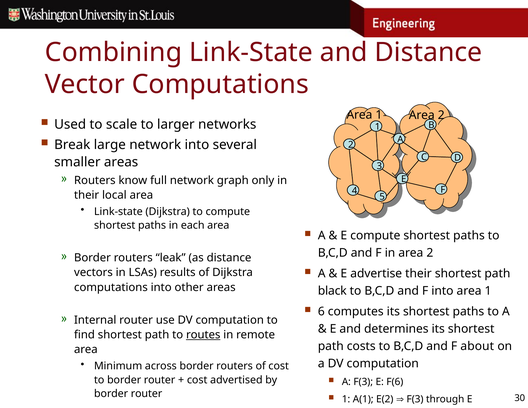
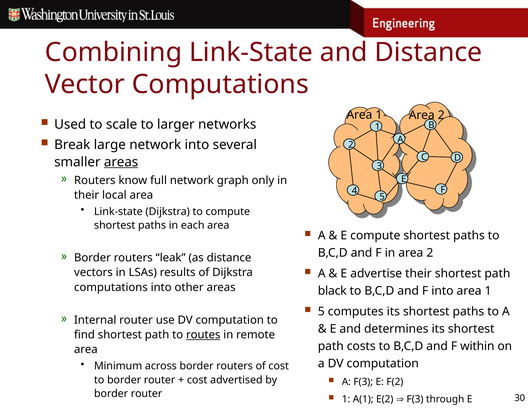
areas underline: none -> present (121, 162)
6: 6 -> 5 (321, 312)
about: about -> within (477, 346)
F(6: F(6 -> F(2 (395, 382)
